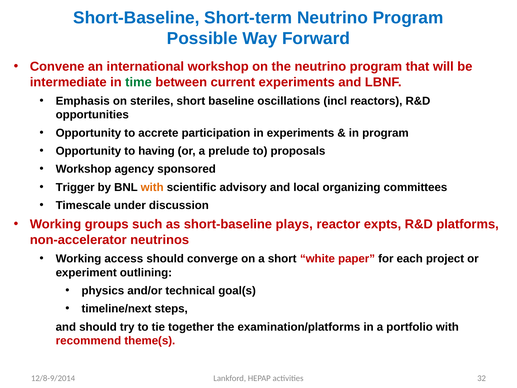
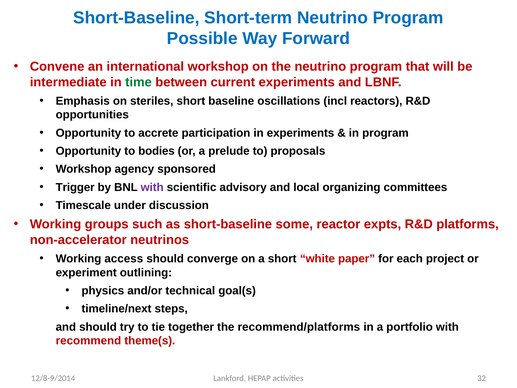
having: having -> bodies (157, 151)
with colour: orange -> purple (152, 187)
plays: plays -> some (294, 224)
examination/platforms: examination/platforms -> recommend/platforms (299, 327)
